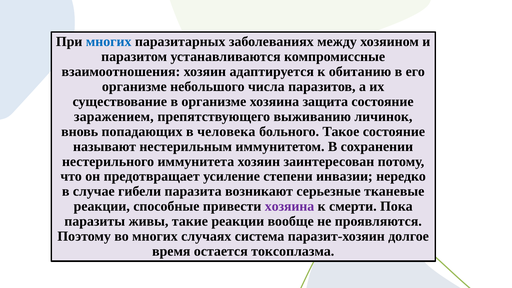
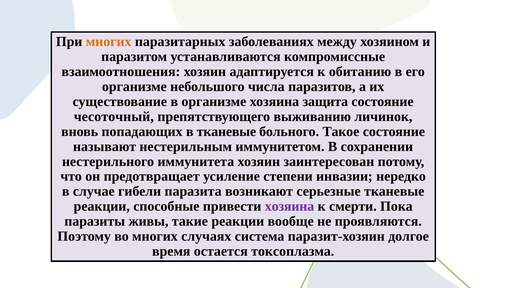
многих colour: blue -> orange (109, 42)
заражением: заражением -> чесоточный (114, 117)
в человека: человека -> тканевые (226, 132)
